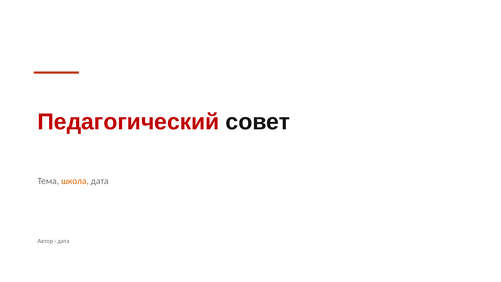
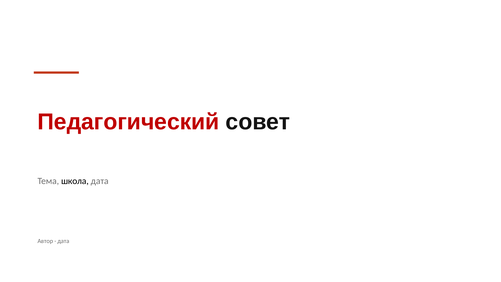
школа colour: orange -> black (75, 181)
